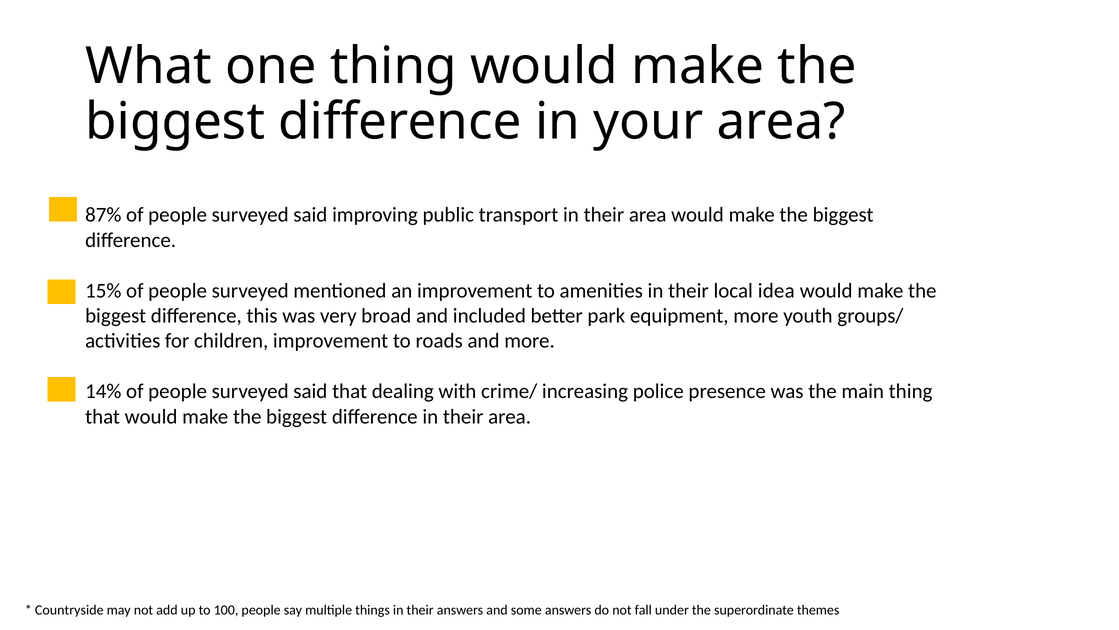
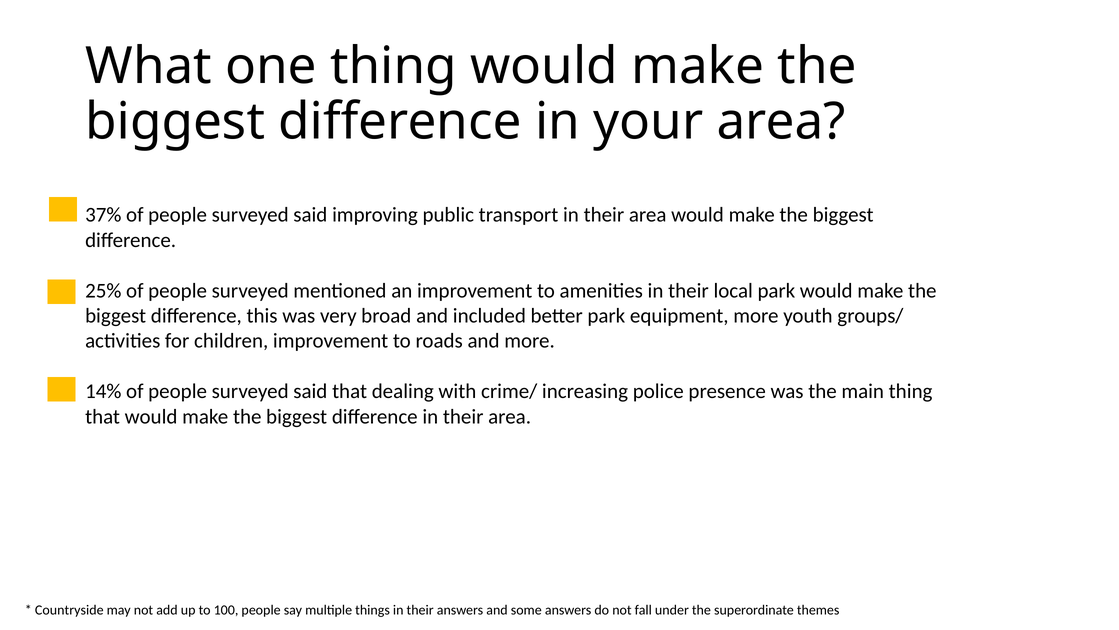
87%: 87% -> 37% (103, 215)
15%: 15% -> 25% (103, 290)
local idea: idea -> park (776, 290)
